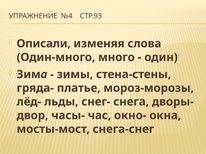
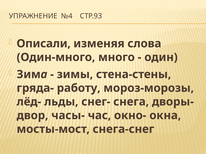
платье: платье -> работу (79, 88)
